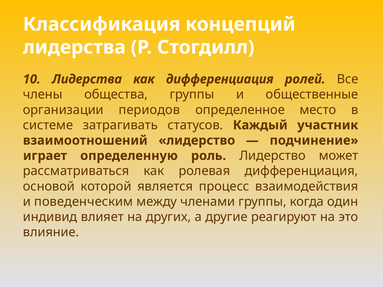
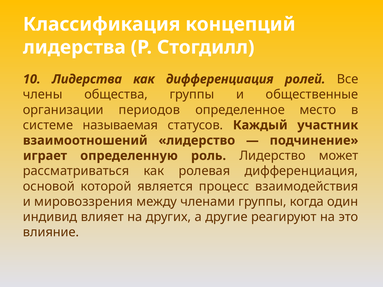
затрагивать: затрагивать -> называемая (120, 125)
поведенческим: поведенческим -> мировоззрения (84, 202)
